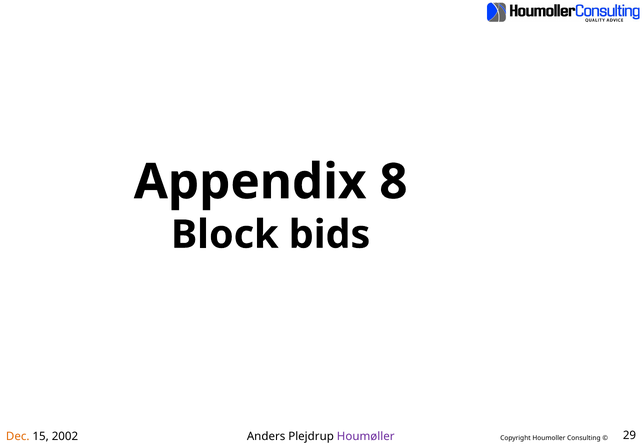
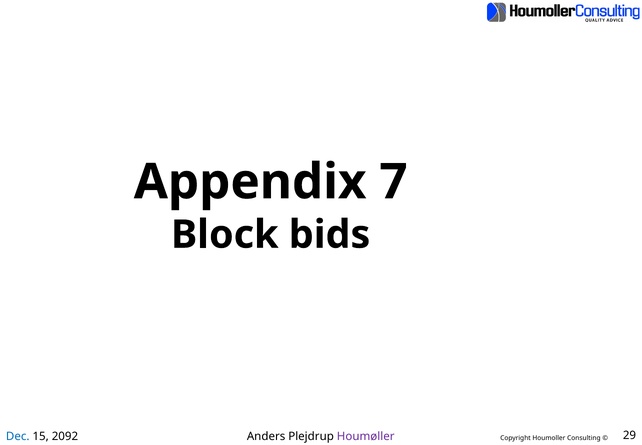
8: 8 -> 7 (393, 182)
Dec colour: orange -> blue (18, 436)
2002: 2002 -> 2092 (65, 436)
